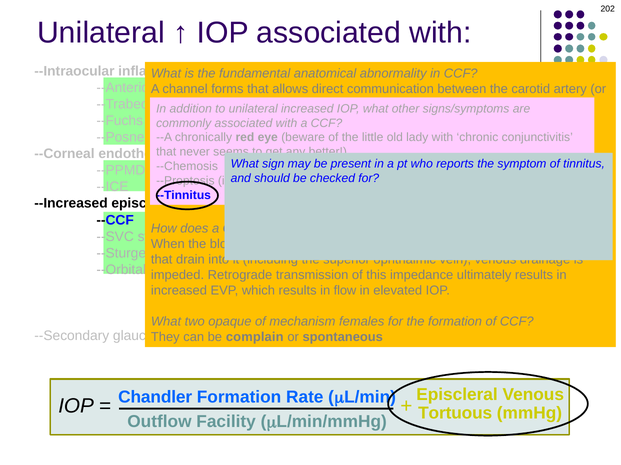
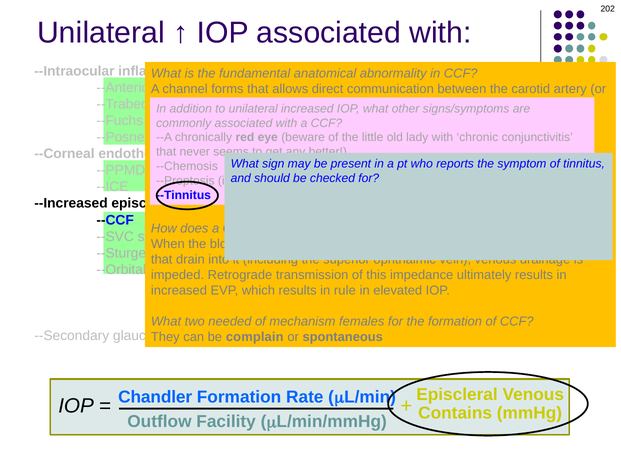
flow: flow -> rule (345, 291)
opaque: opaque -> needed (230, 322)
Tortuous: Tortuous -> Contains (455, 414)
